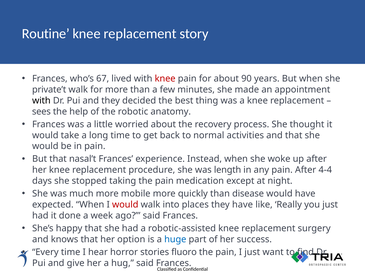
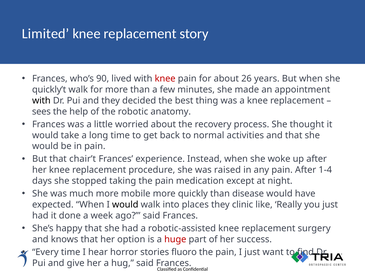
Routine: Routine -> Limited (46, 34)
67: 67 -> 90 (103, 79)
90: 90 -> 26 (246, 79)
private’t: private’t -> quickly’t (49, 89)
nasal’t: nasal’t -> chair’t (83, 159)
length: length -> raised (227, 170)
4-4: 4-4 -> 1-4 (325, 170)
would colour: red -> black (125, 204)
they have: have -> clinic (243, 204)
huge colour: blue -> red (175, 239)
